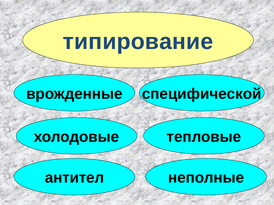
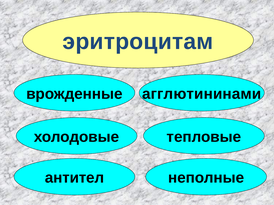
типирование: типирование -> эритроцитам (138, 42)
специфической: специфической -> агглютининами (202, 94)
